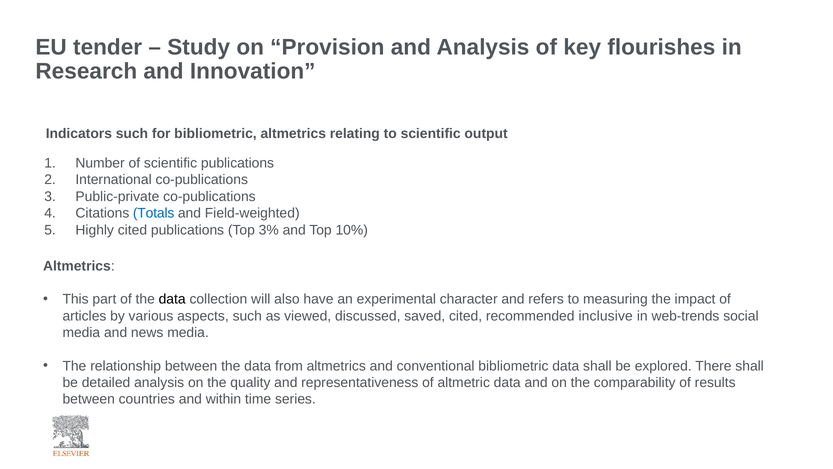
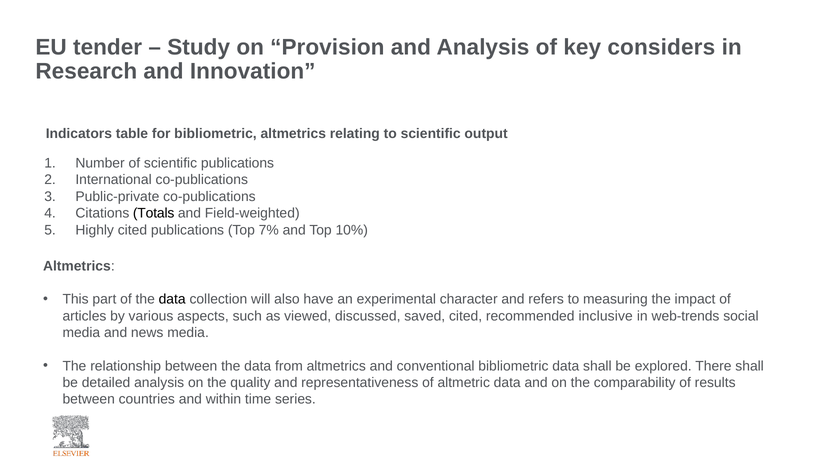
flourishes: flourishes -> considers (661, 47)
Indicators such: such -> table (132, 133)
Totals colour: blue -> black (154, 213)
3%: 3% -> 7% (269, 230)
